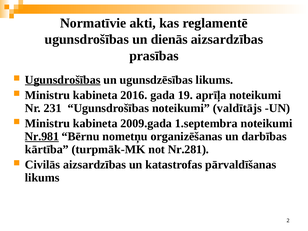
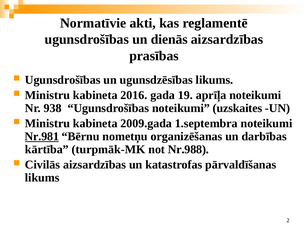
Ugunsdrošības underline: present -> none (63, 80)
231: 231 -> 938 (53, 108)
valdītājs: valdītājs -> uzskaites (237, 108)
Nr.281: Nr.281 -> Nr.988 (188, 149)
